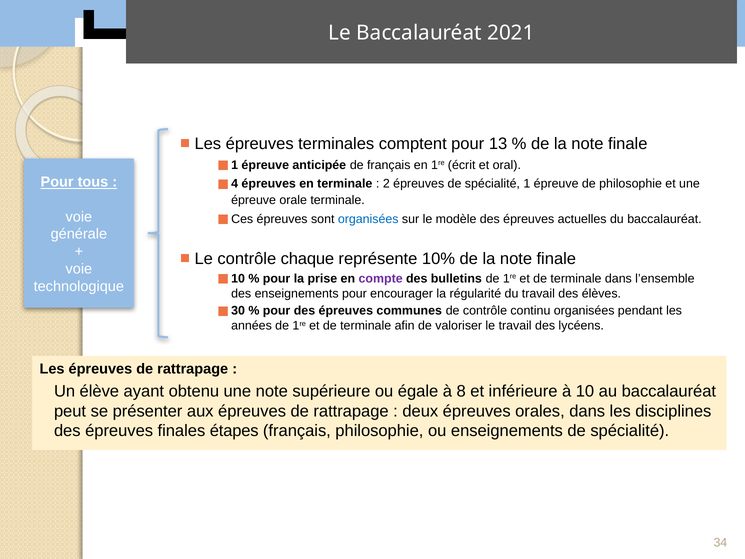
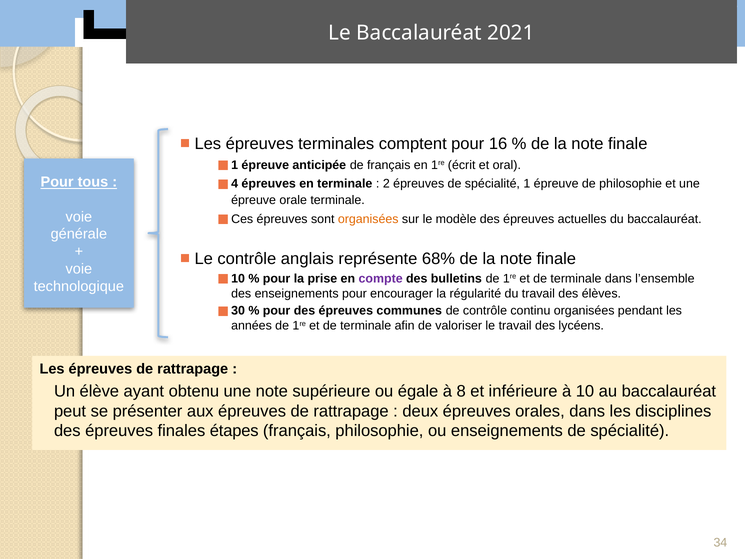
13: 13 -> 16 (498, 144)
organisées colour: blue -> orange (368, 219)
chaque: chaque -> anglais (307, 259)
10%: 10% -> 68% (439, 259)
